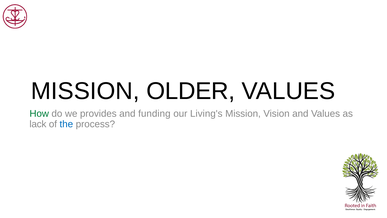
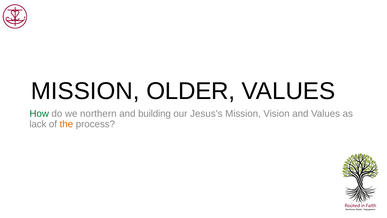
provides: provides -> northern (98, 113)
funding: funding -> building (154, 113)
Living's: Living's -> Jesus's (206, 113)
the colour: blue -> orange (66, 124)
